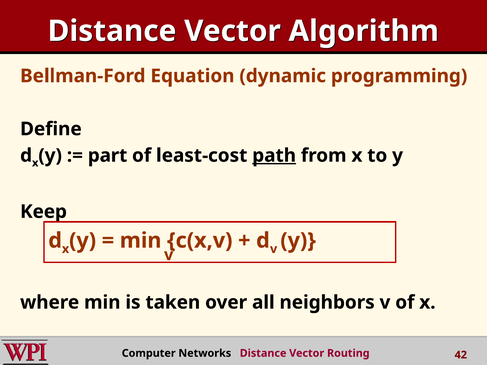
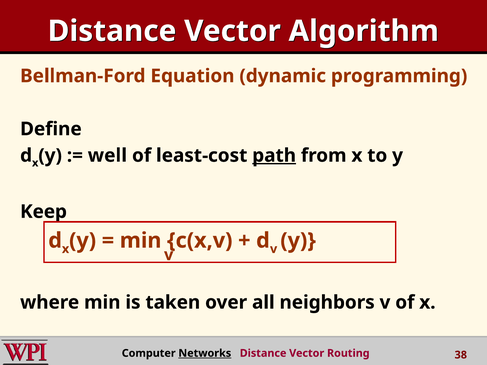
part: part -> well (107, 156)
Networks underline: none -> present (205, 353)
42: 42 -> 38 (461, 355)
